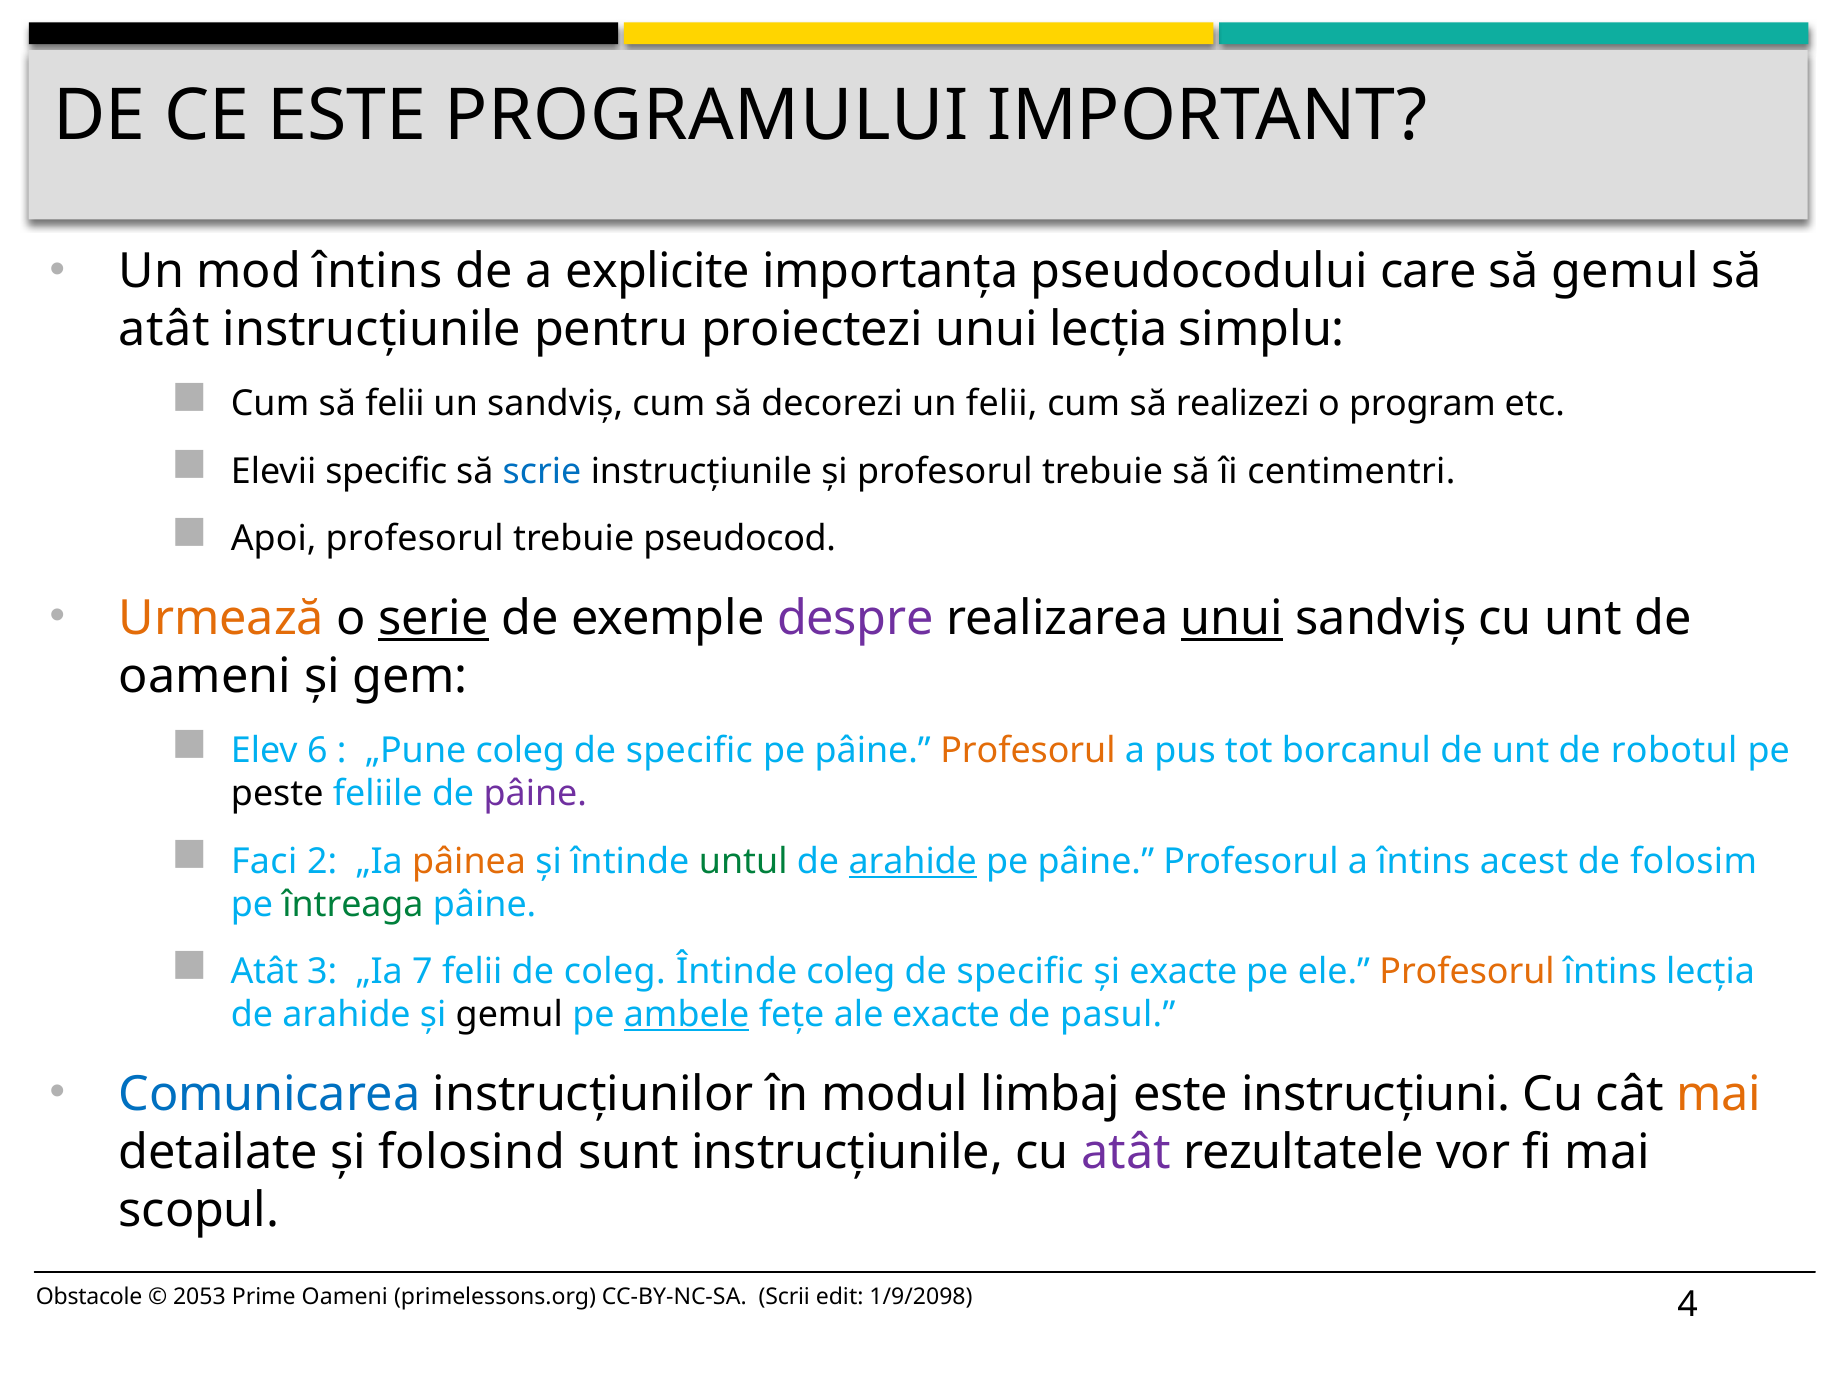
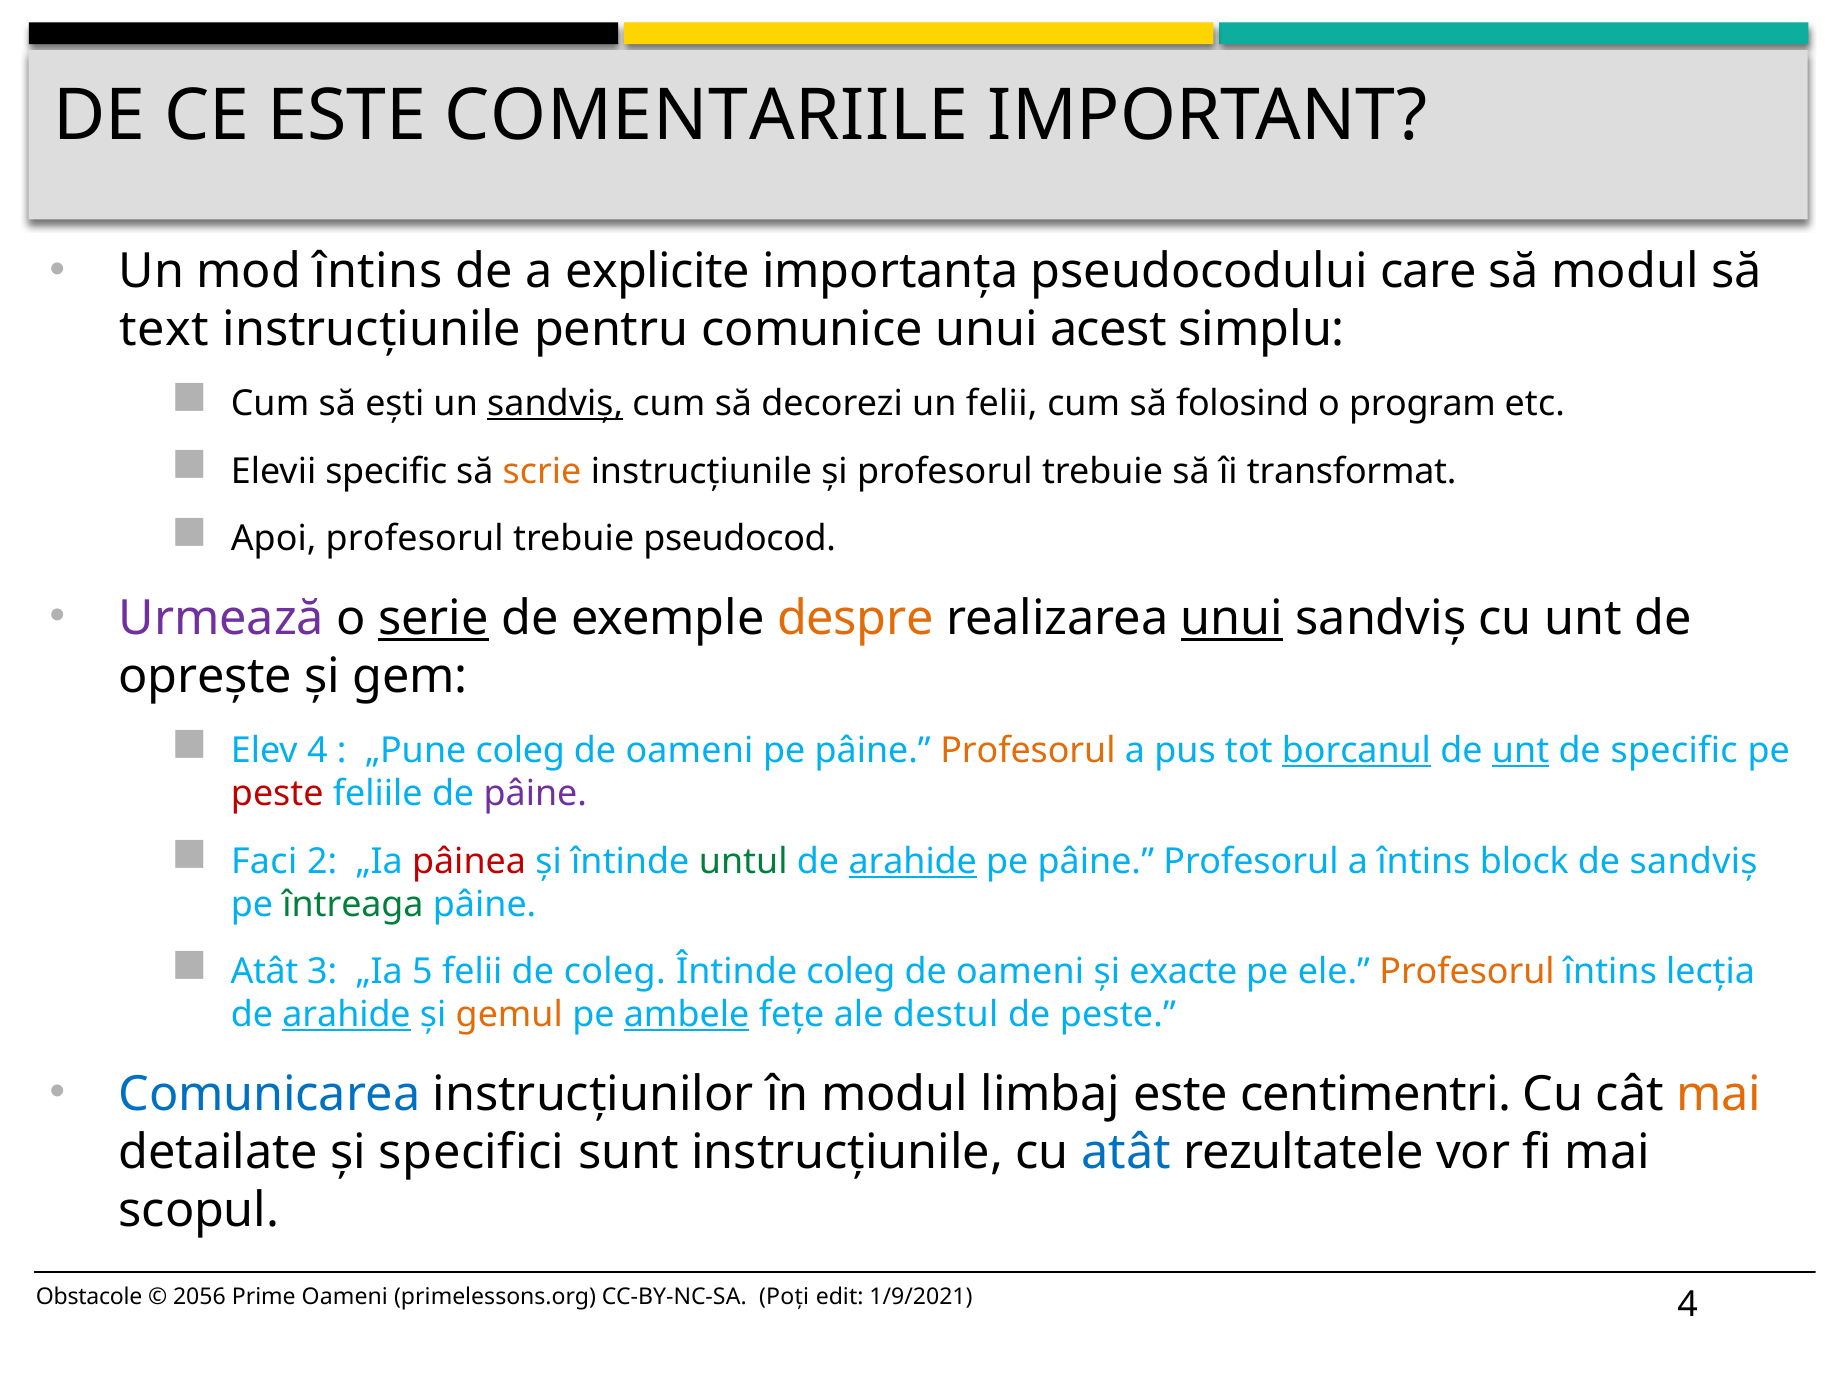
PROGRAMULUI: PROGRAMULUI -> COMENTARIILE (707, 116)
să gemul: gemul -> modul (1625, 271)
atât: atât -> text (164, 330)
proiectezi: proiectezi -> comunice (812, 330)
unui lecția: lecția -> acest (1109, 330)
să felii: felii -> ești (395, 404)
sandviș underline: none -> present (555, 404)
realizezi: realizezi -> folosind (1243, 404)
scrie colour: blue -> orange (542, 472)
centimentri: centimentri -> transformat (1352, 472)
Urmează colour: orange -> purple (221, 618)
despre colour: purple -> orange (855, 618)
oameni: oameni -> oprește (205, 677)
Elev 6: 6 -> 4 (317, 751)
specific: specific -> oameni (689, 751)
borcanul underline: none -> present (1356, 751)
unt underline: none -> present (1521, 751)
de robotul: robotul -> specific (1674, 751)
peste colour: black -> red (277, 794)
pâinea colour: orange -> red (469, 862)
acest: acest -> block (1524, 862)
de folosim: folosim -> sandviș (1694, 862)
7: 7 -> 5 (422, 972)
specific: specific -> oameni (1020, 972)
arahide underline: none -> present (347, 1015)
gemul colour: black -> orange (509, 1015)
ale exacte: exacte -> destul (946, 1015)
de pasul: pasul -> peste (1118, 1015)
instrucțiuni: instrucțiuni -> centimentri (1376, 1094)
folosind: folosind -> specifici (472, 1153)
atât colour: purple -> blue (1126, 1153)
2053: 2053 -> 2056 (199, 1298)
Scrii: Scrii -> Poți (784, 1298)
1/9/2098: 1/9/2098 -> 1/9/2021 (921, 1298)
